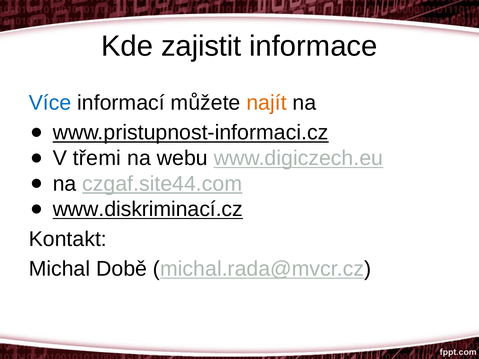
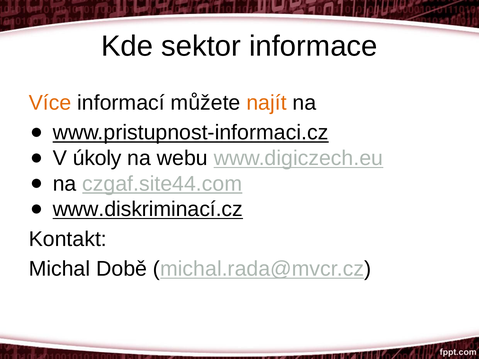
zajistit: zajistit -> sektor (201, 46)
Více colour: blue -> orange (50, 103)
třemi: třemi -> úkoly (97, 158)
